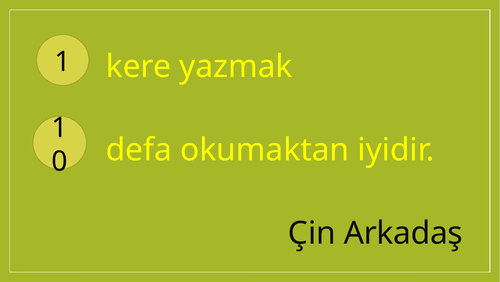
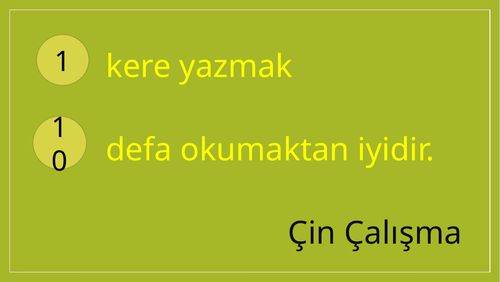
Arkadaş: Arkadaş -> Çalışma (403, 233)
